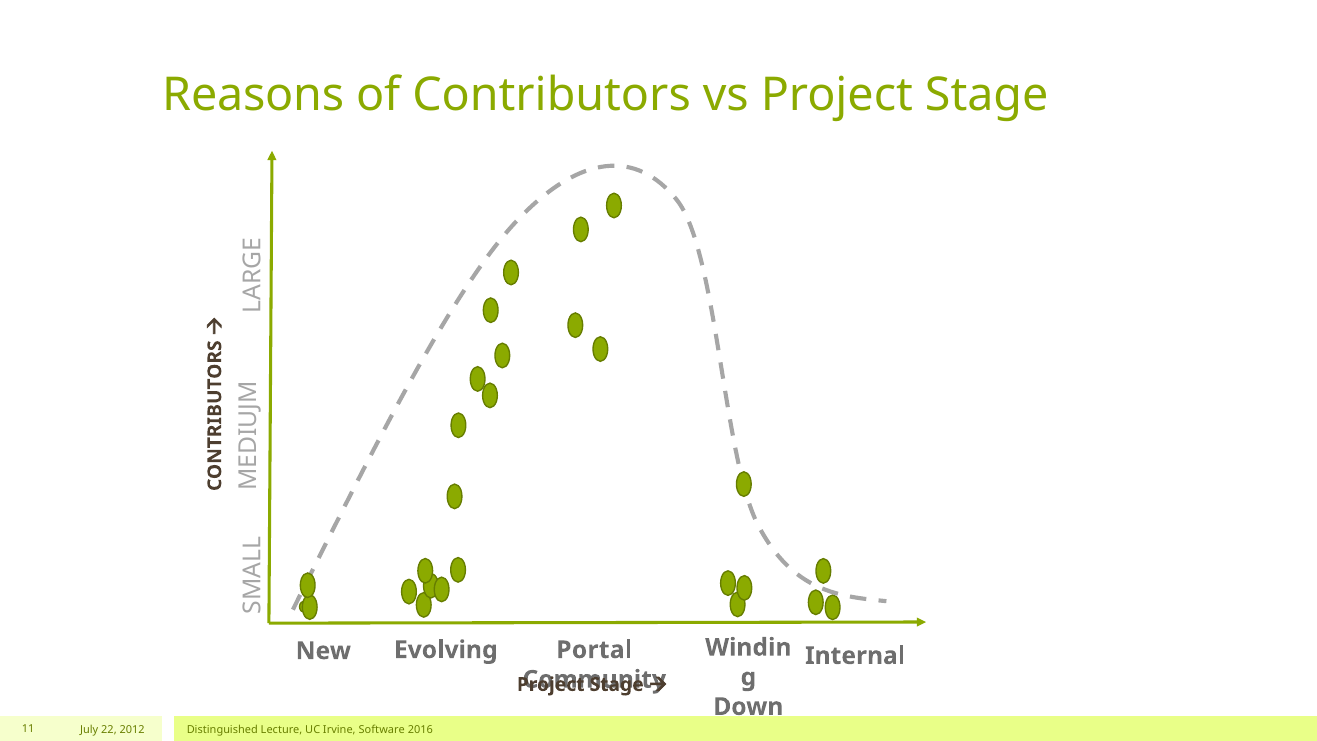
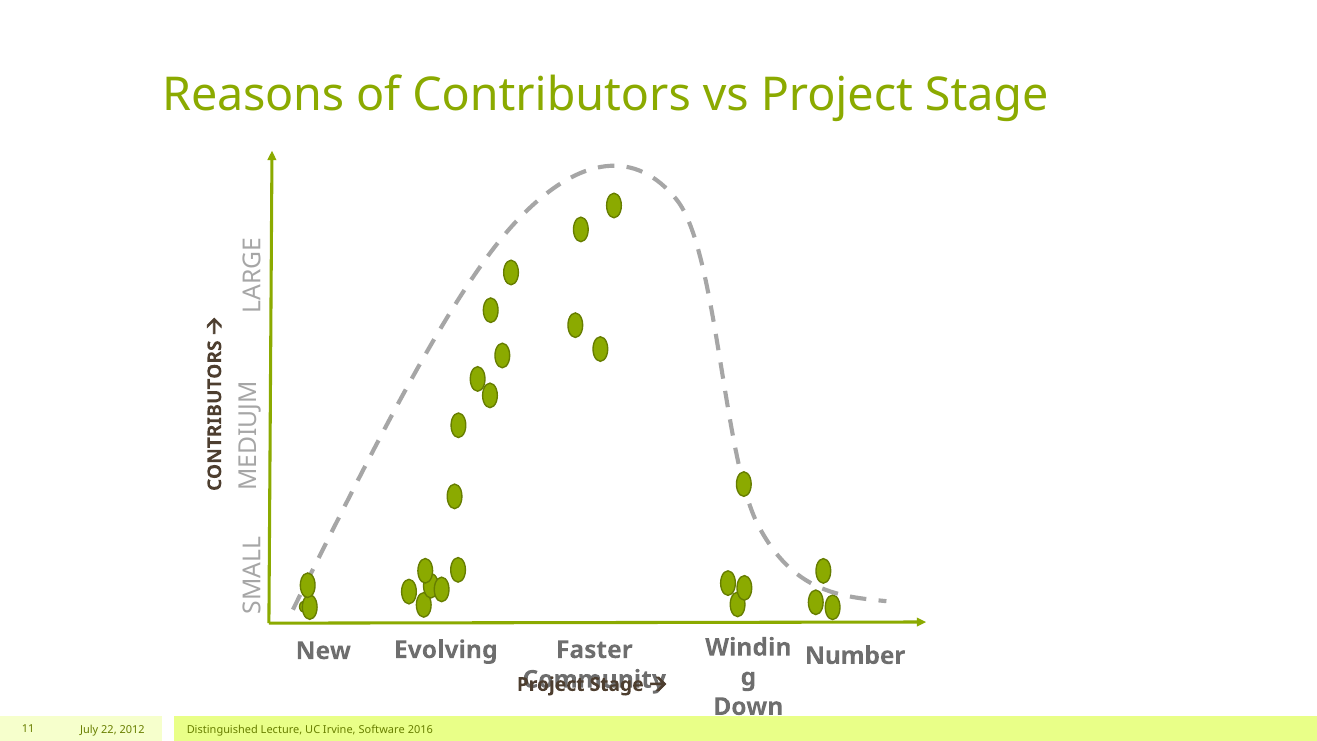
Portal: Portal -> Faster (594, 650)
Internal: Internal -> Number (855, 656)
